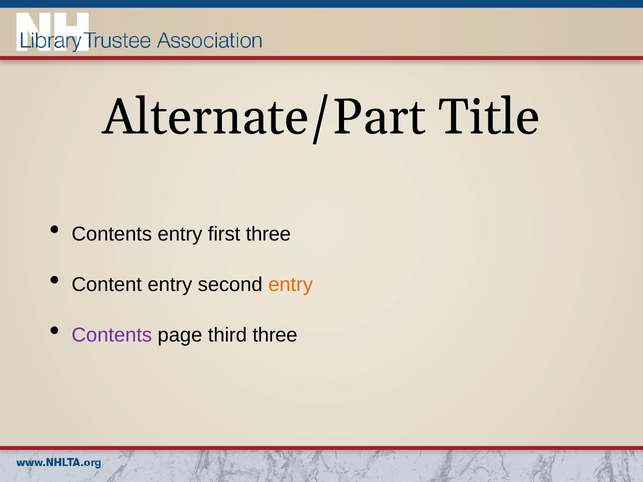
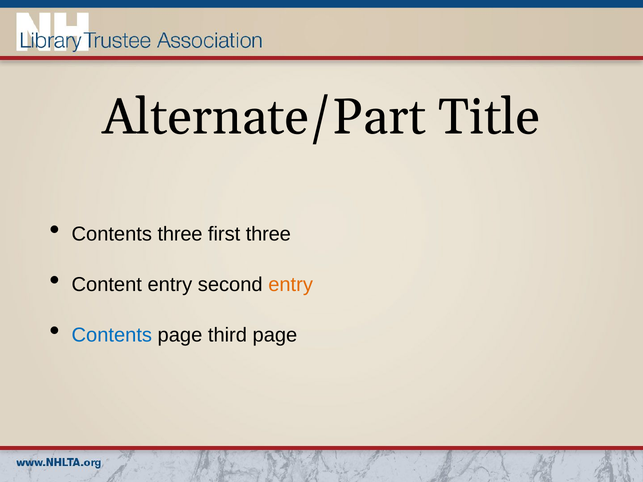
Contents entry: entry -> three (180, 234)
Contents colour: purple -> blue (112, 335)
third three: three -> page (275, 335)
